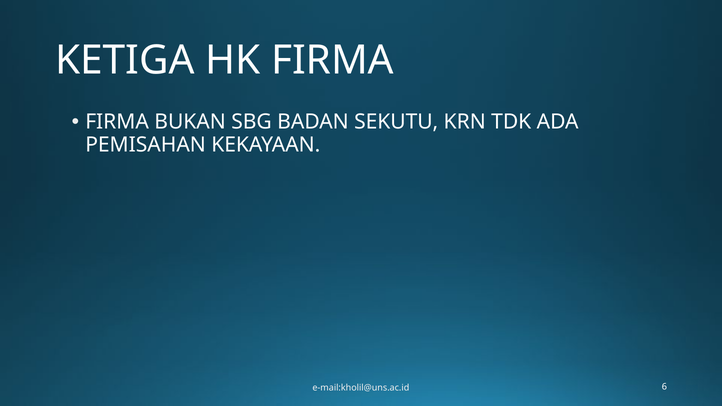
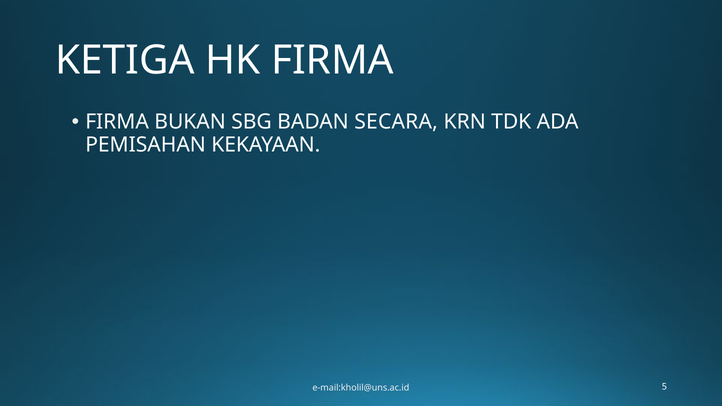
SEKUTU: SEKUTU -> SECARA (396, 122)
6: 6 -> 5 (664, 387)
